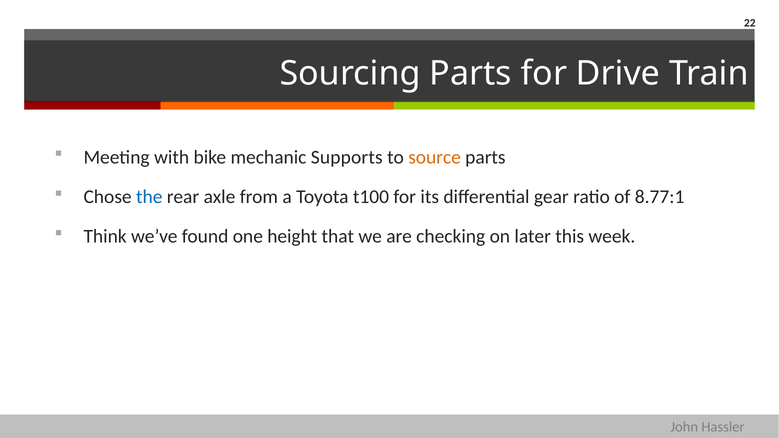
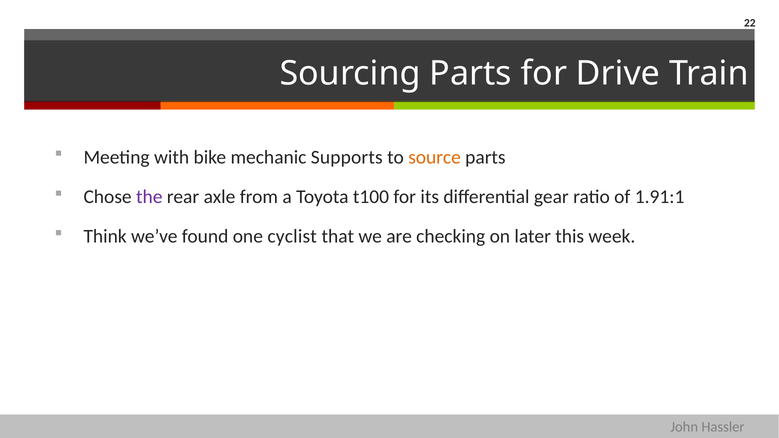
the colour: blue -> purple (149, 197)
8.77:1: 8.77:1 -> 1.91:1 (660, 197)
height: height -> cyclist (292, 236)
